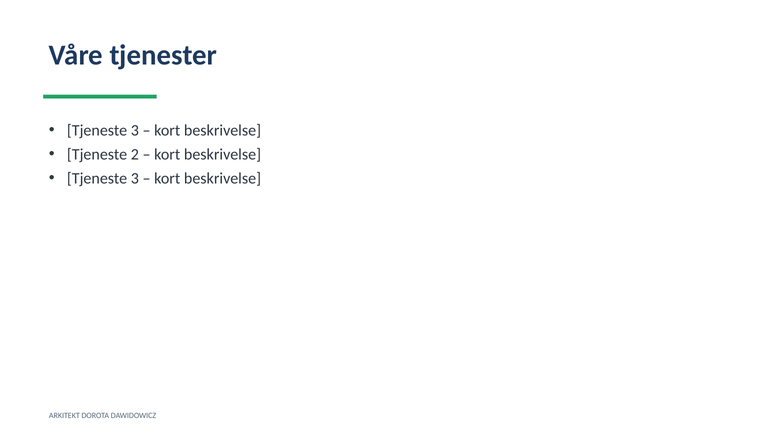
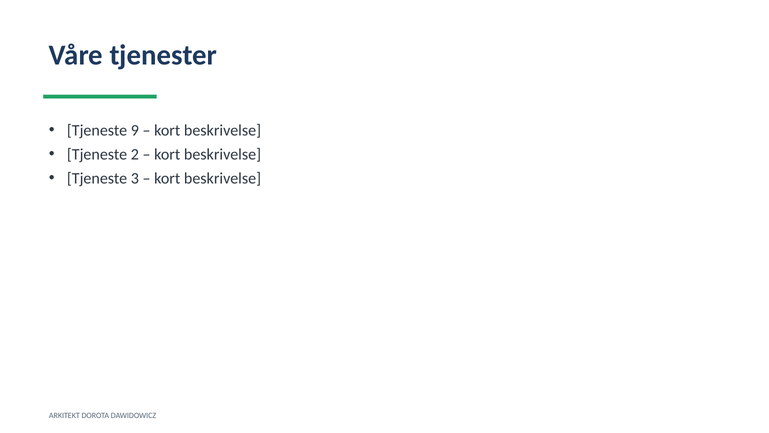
3: 3 -> 9 (135, 130)
